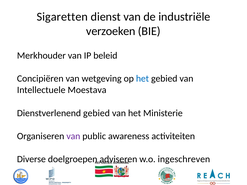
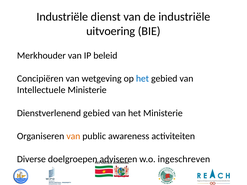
Sigaretten: Sigaretten -> Industriële (62, 17)
verzoeken: verzoeken -> uitvoering (111, 31)
Intellectuele Moestava: Moestava -> Ministerie (87, 90)
van colour: purple -> orange (73, 136)
